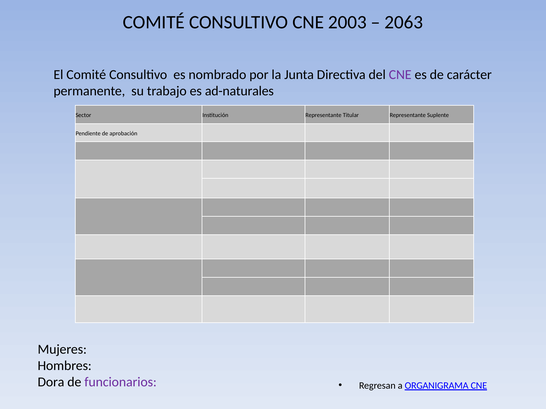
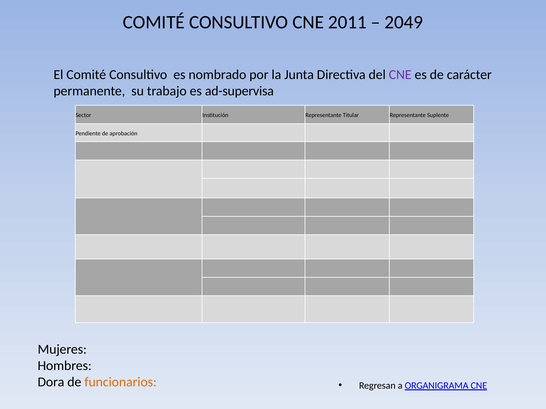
2003: 2003 -> 2011 (347, 22)
2063: 2063 -> 2049 (404, 22)
ad-naturales: ad-naturales -> ad-supervisa (239, 91)
funcionarios colour: purple -> orange (121, 382)
